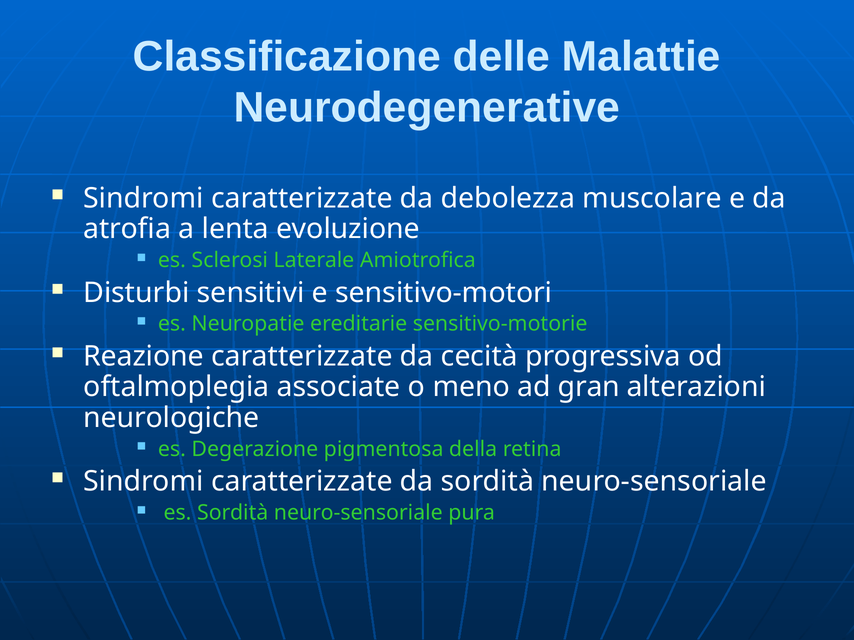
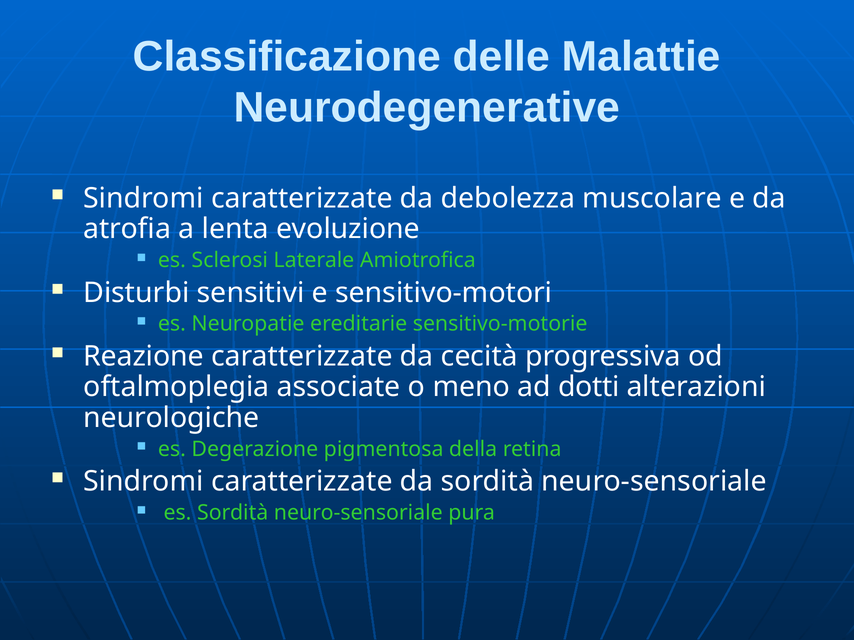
gran: gran -> dotti (589, 387)
